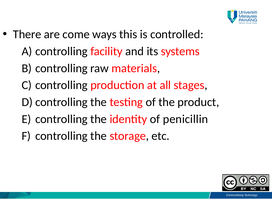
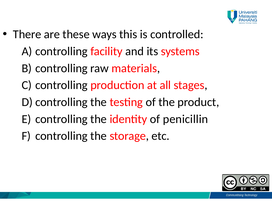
come: come -> these (76, 34)
